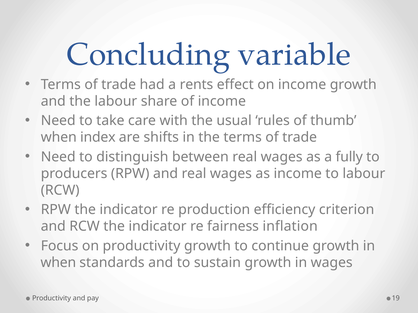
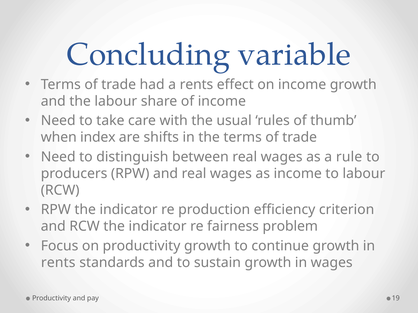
fully: fully -> rule (349, 157)
inflation: inflation -> problem (290, 227)
when: when -> rents (58, 263)
